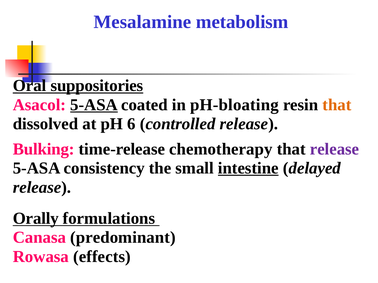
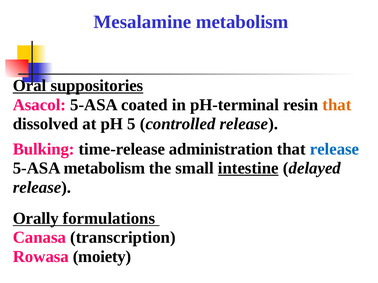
5-ASA underline: present -> none (94, 105)
pH-bloating: pH-bloating -> pH-terminal (235, 105)
6: 6 -> 5 (131, 124)
chemotherapy: chemotherapy -> administration (221, 149)
release colour: purple -> blue (334, 149)
5-ASA consistency: consistency -> metabolism (104, 168)
predominant: predominant -> transcription (123, 238)
effects: effects -> moiety (102, 257)
